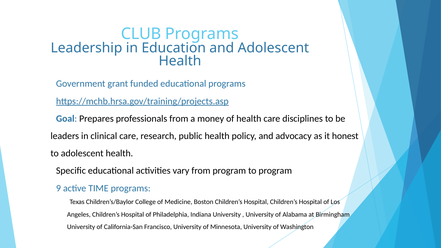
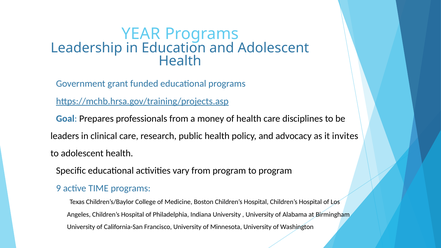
CLUB: CLUB -> YEAR (141, 34)
honest: honest -> invites (345, 136)
